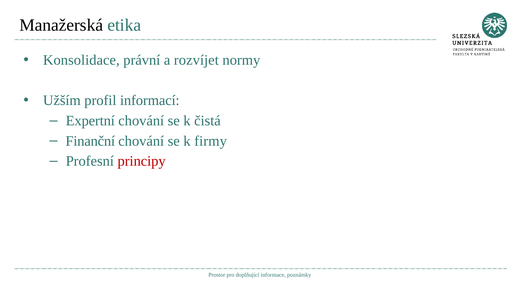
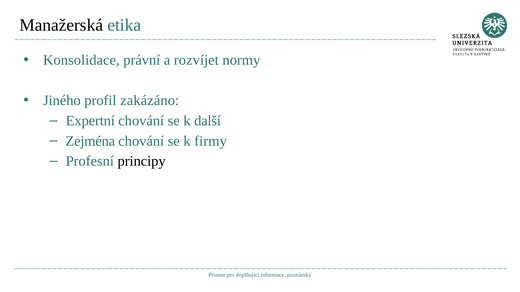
Užším: Užším -> Jiného (62, 101)
informací: informací -> zakázáno (150, 101)
čistá: čistá -> další (208, 121)
Finanční: Finanční -> Zejména (90, 141)
principy colour: red -> black (142, 161)
